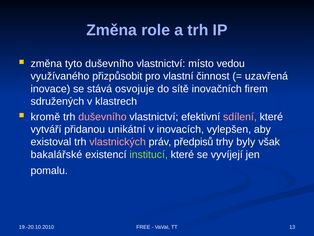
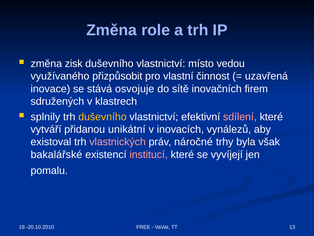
tyto: tyto -> zisk (74, 64)
kromě: kromě -> splnily (45, 117)
duševního colour: pink -> yellow (102, 117)
vylepšen: vylepšen -> vynálezů (229, 129)
předpisů: předpisů -> náročné (193, 142)
byly: byly -> byla (246, 142)
institucí colour: light green -> pink (149, 154)
